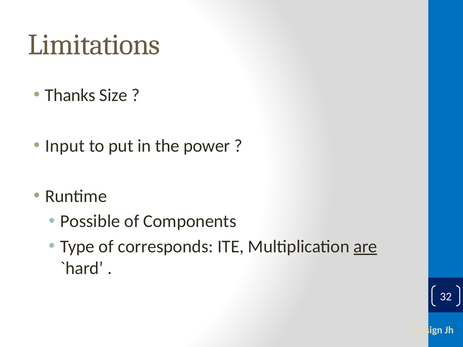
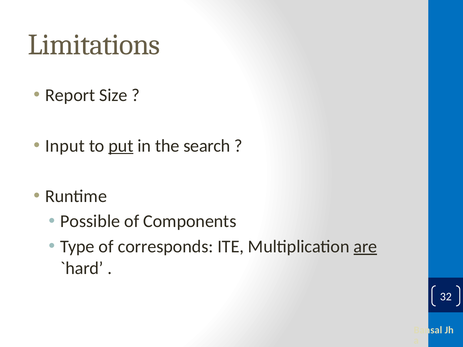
Thanks: Thanks -> Report (70, 95)
put underline: none -> present (121, 146)
power: power -> search (207, 146)
Design: Design -> Bansal (428, 330)
